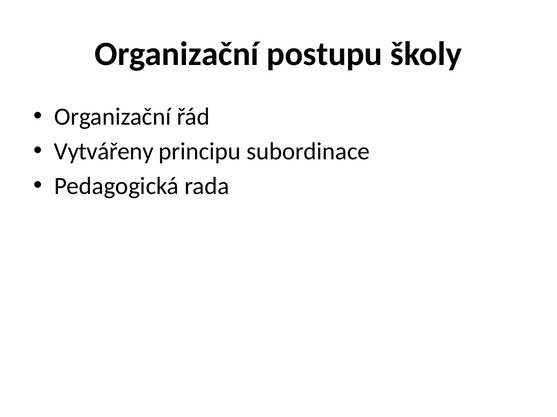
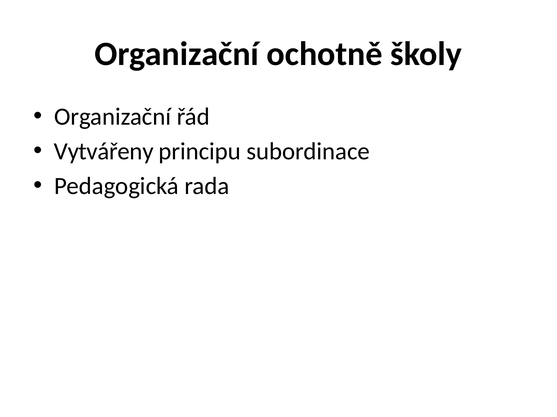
postupu: postupu -> ochotně (325, 54)
